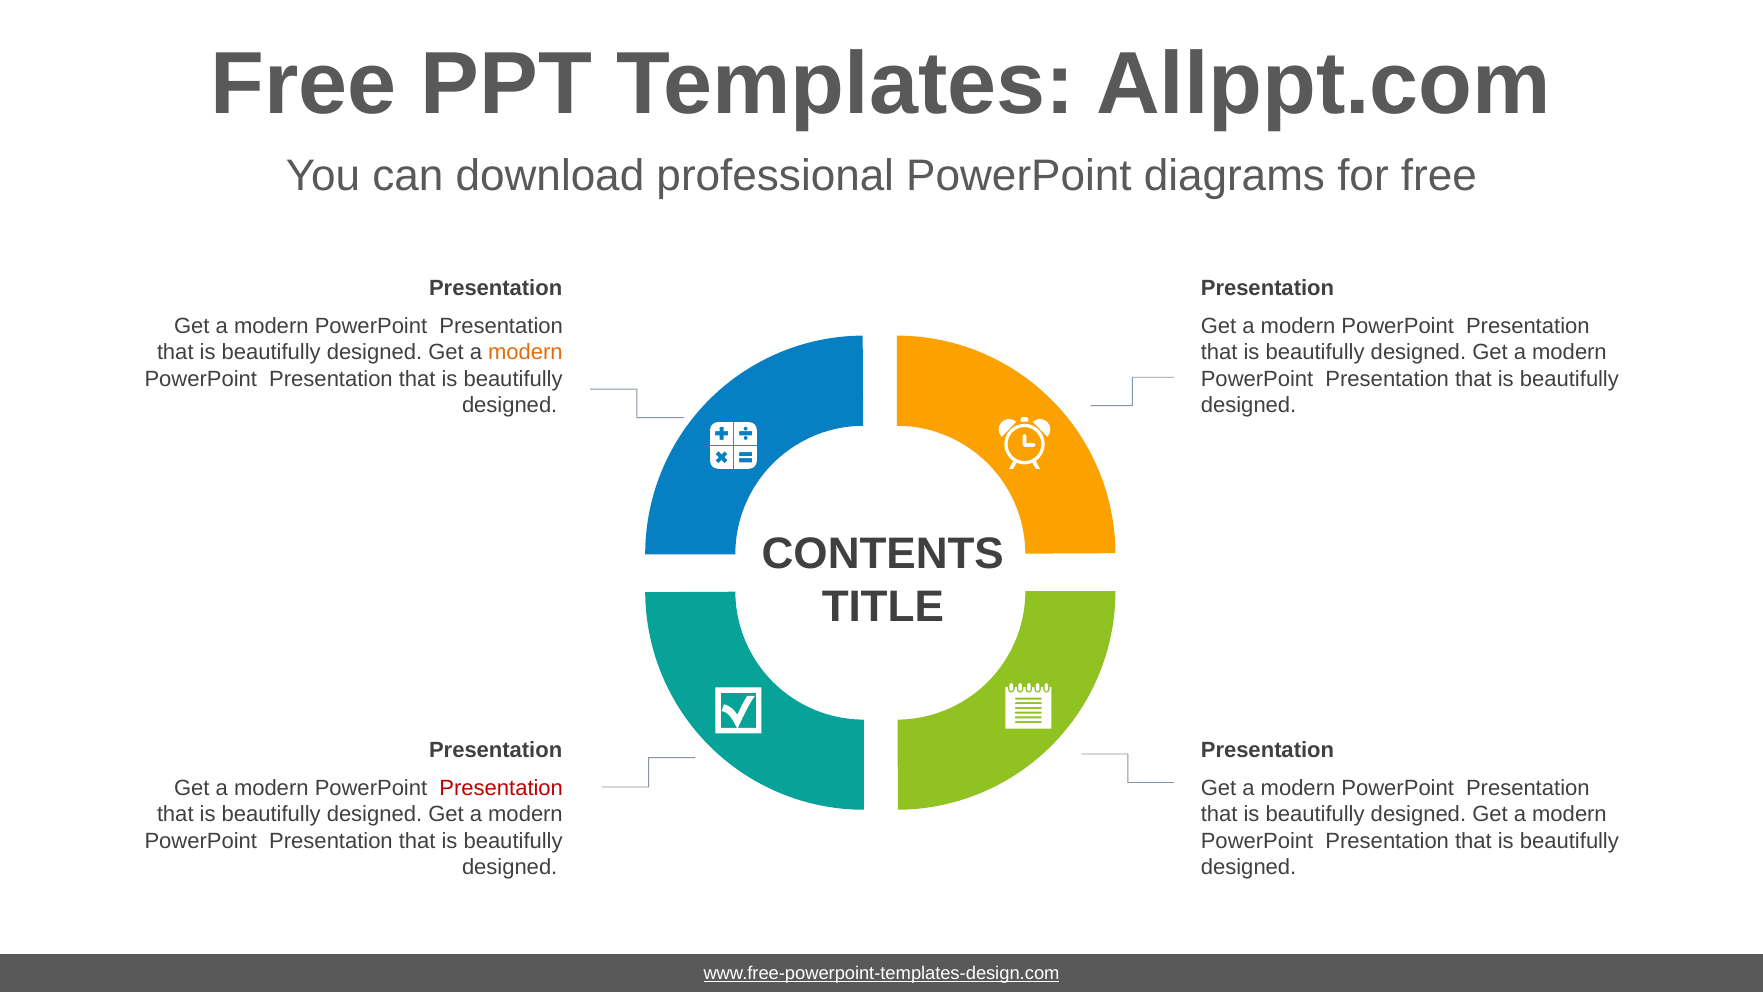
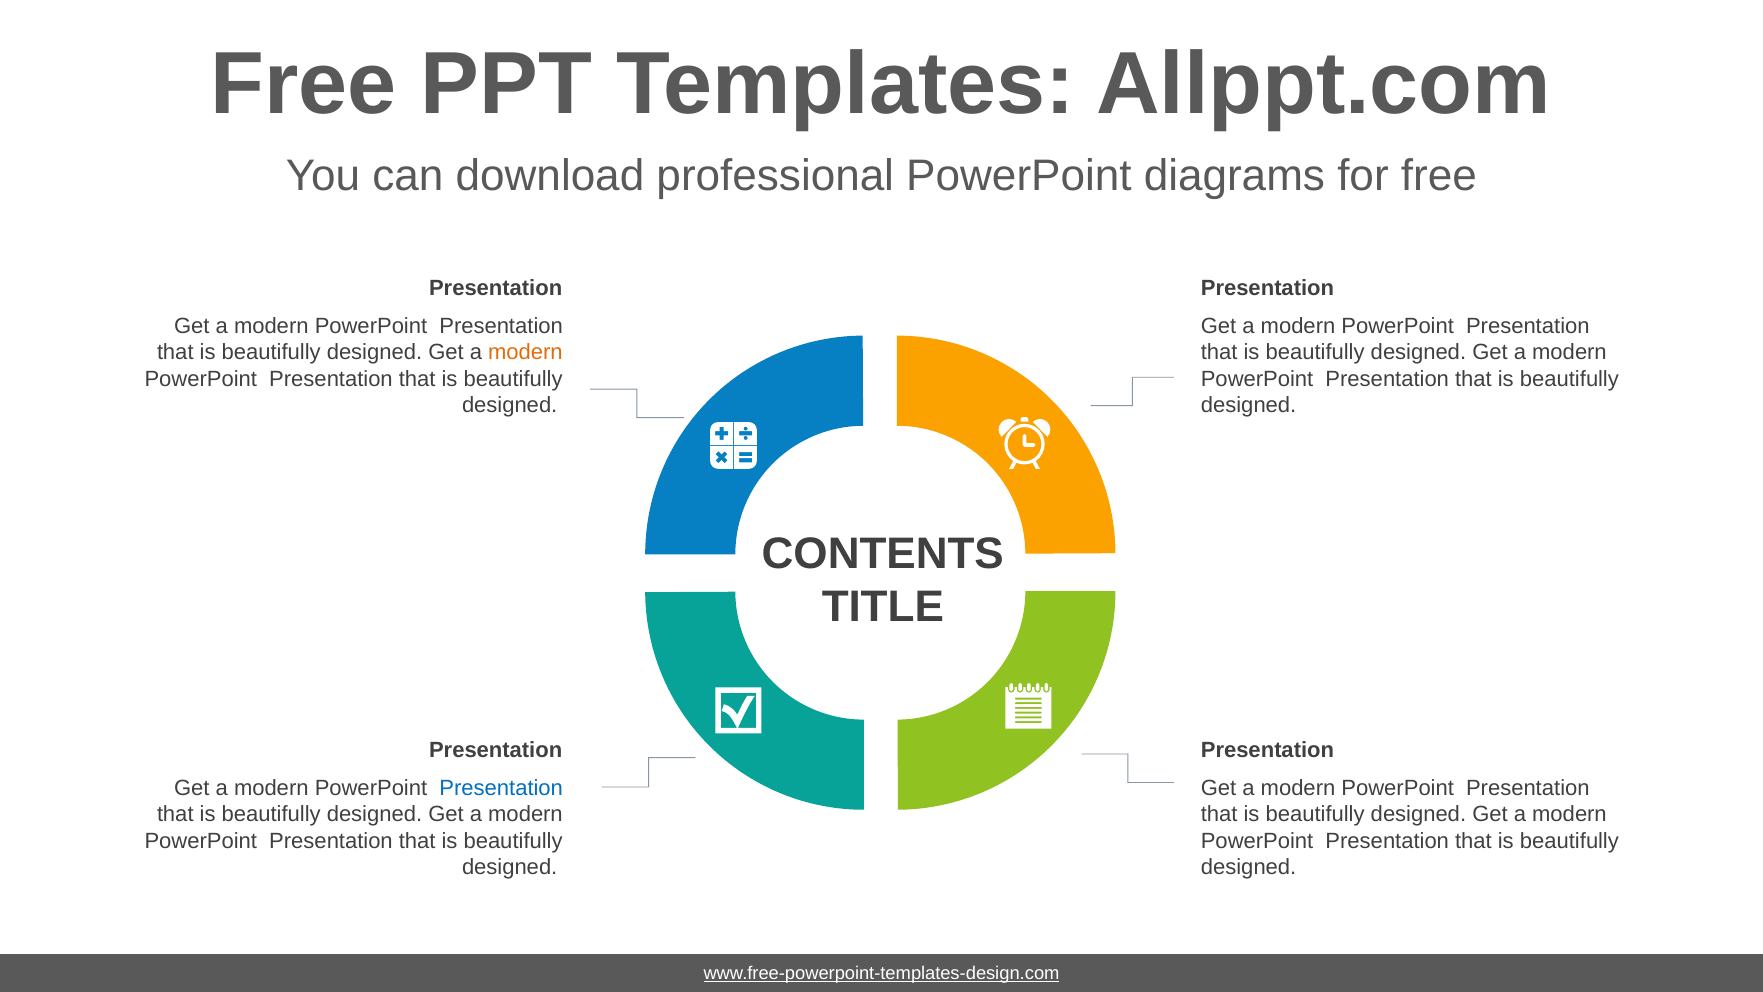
Presentation colour: red -> blue (501, 788)
